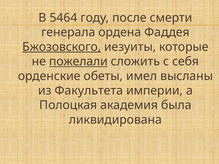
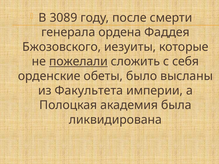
5464: 5464 -> 3089 (63, 18)
Бжозовского underline: present -> none (62, 47)
имел: имел -> было (142, 76)
